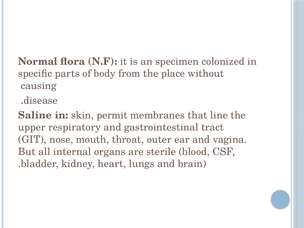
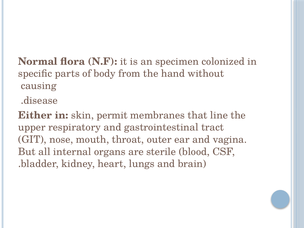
place: place -> hand (173, 74)
Saline: Saline -> Either (35, 115)
